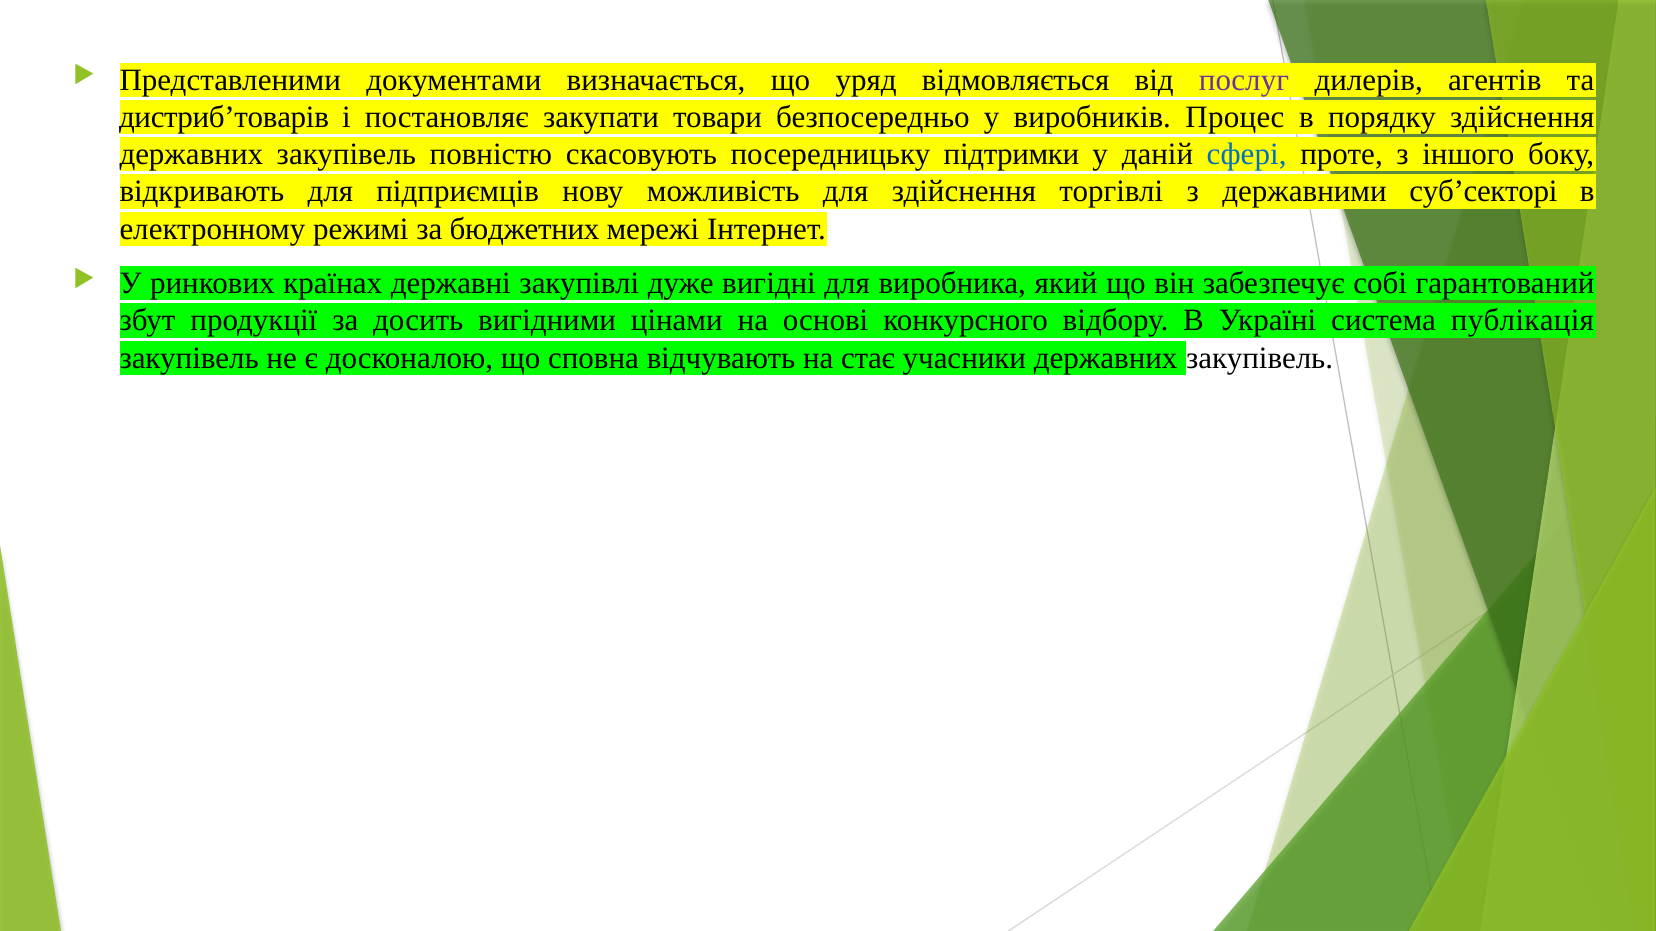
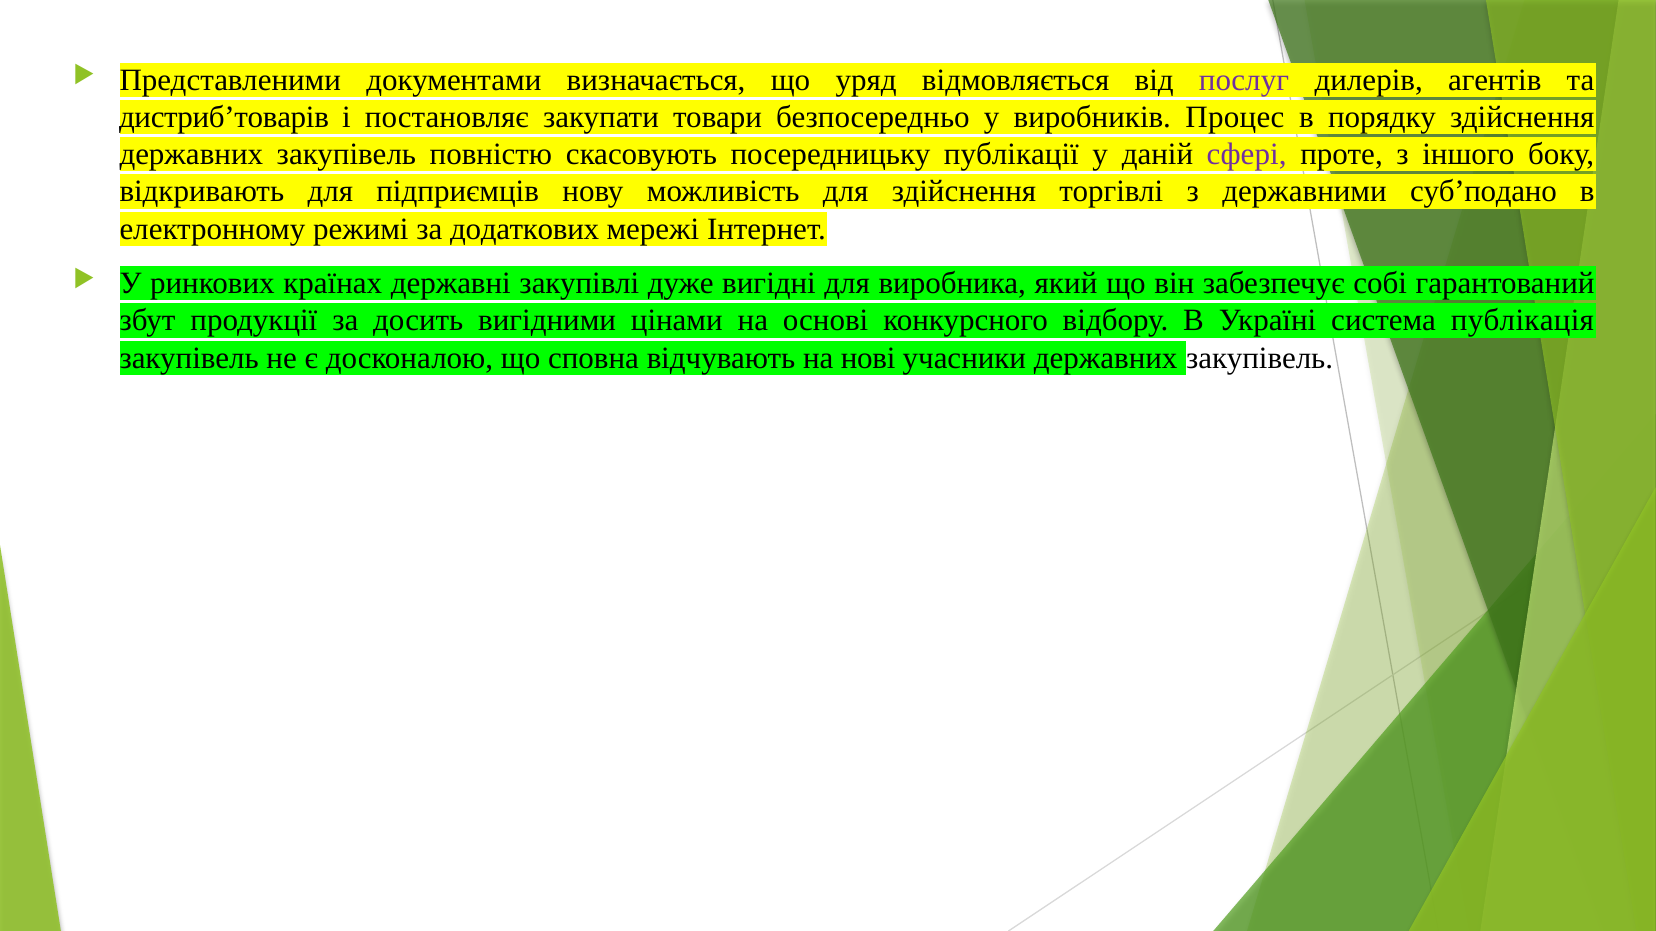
підтримки: підтримки -> публікації (1011, 155)
сфері colour: blue -> purple (1247, 155)
суб’секторі: суб’секторі -> суб’подано (1483, 192)
бюджетних: бюджетних -> додаткових (525, 229)
стає: стає -> нові (868, 358)
